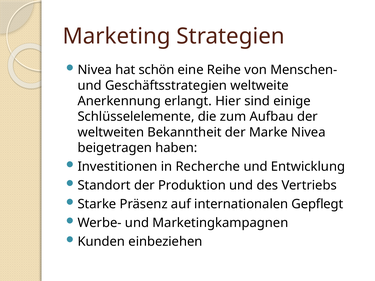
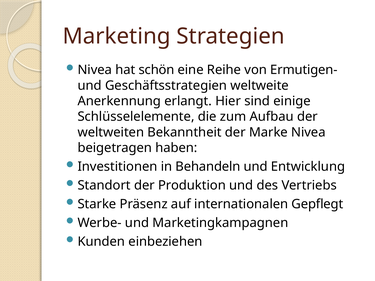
Menschen-: Menschen- -> Ermutigen- (304, 70)
Recherche: Recherche -> Behandeln (208, 167)
